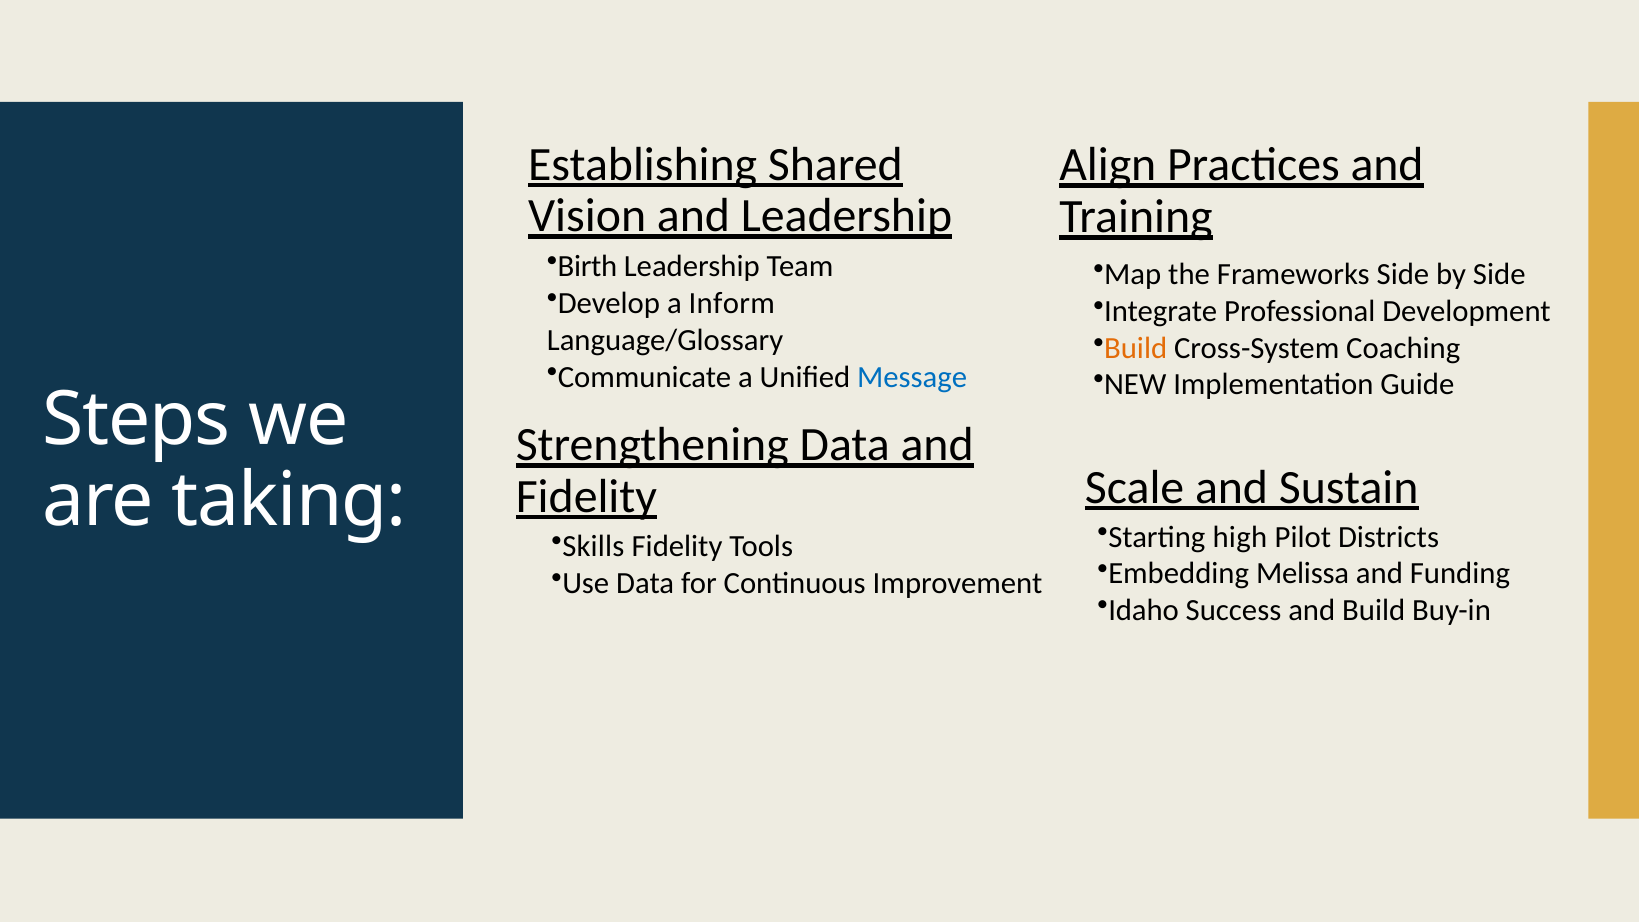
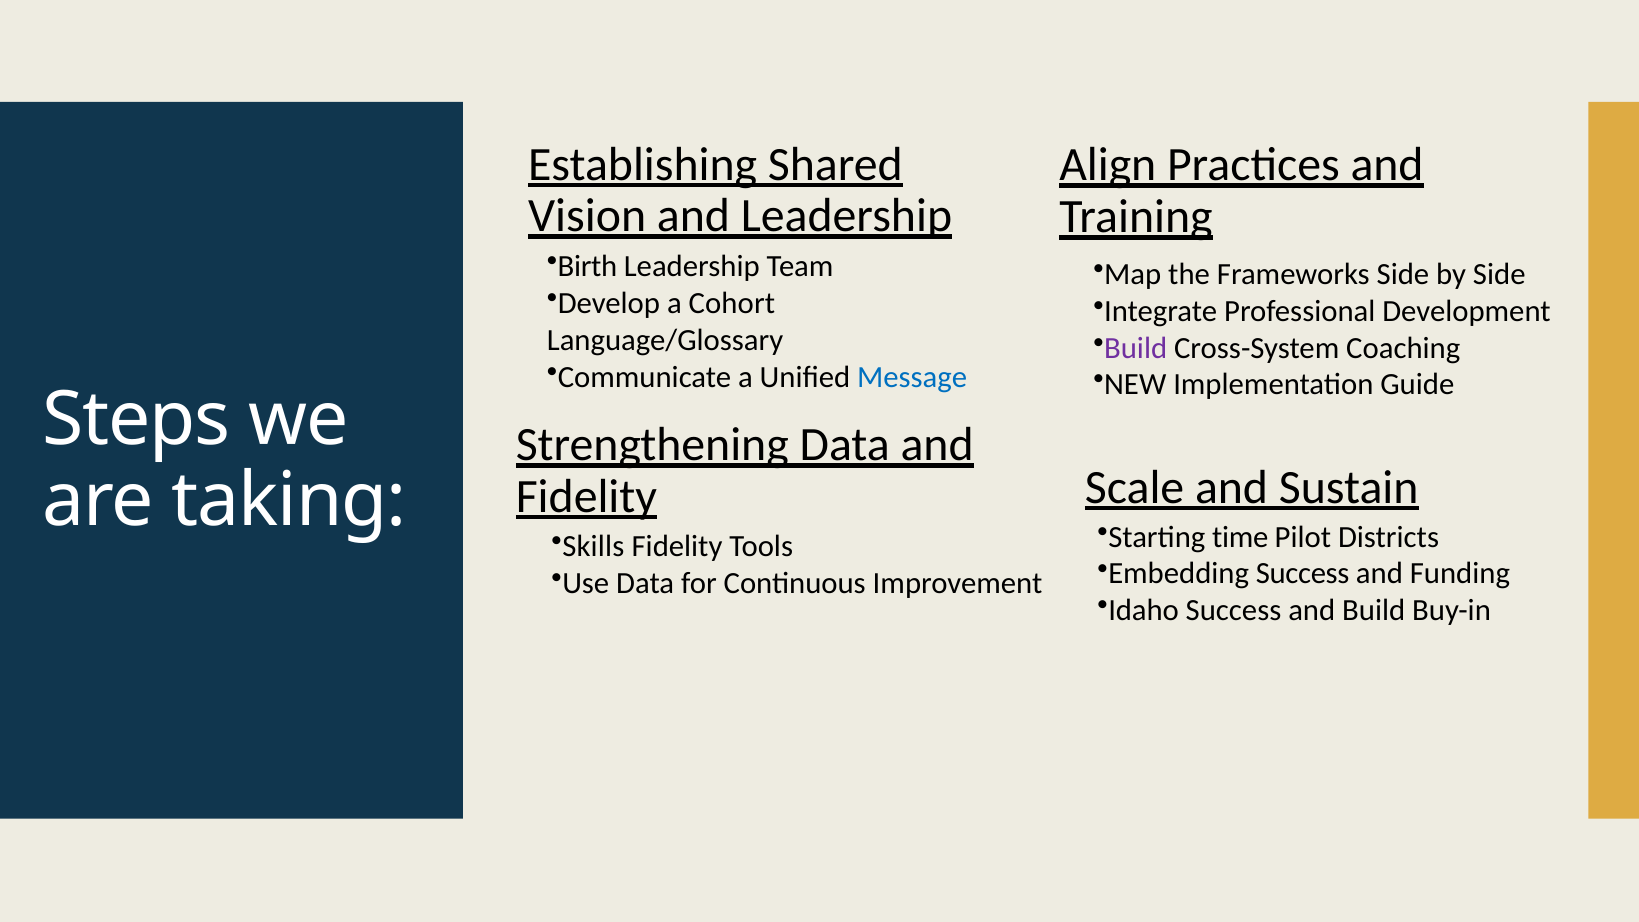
Inform: Inform -> Cohort (732, 303)
Build colour: orange -> purple (1136, 348)
high: high -> time (1240, 537)
Embedding Melissa: Melissa -> Success (1303, 574)
